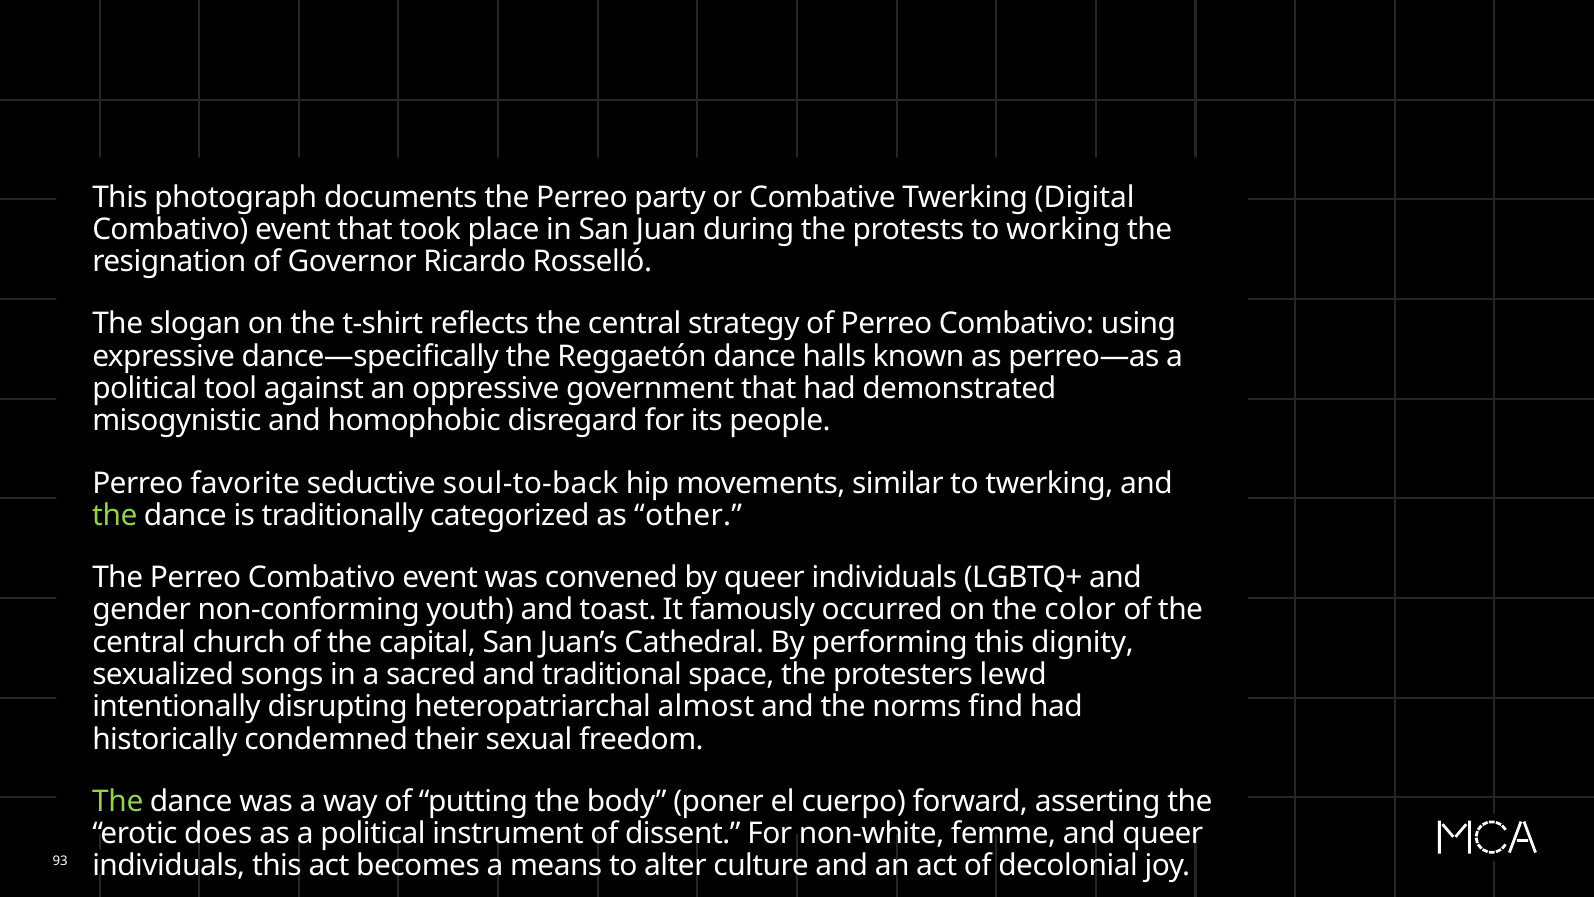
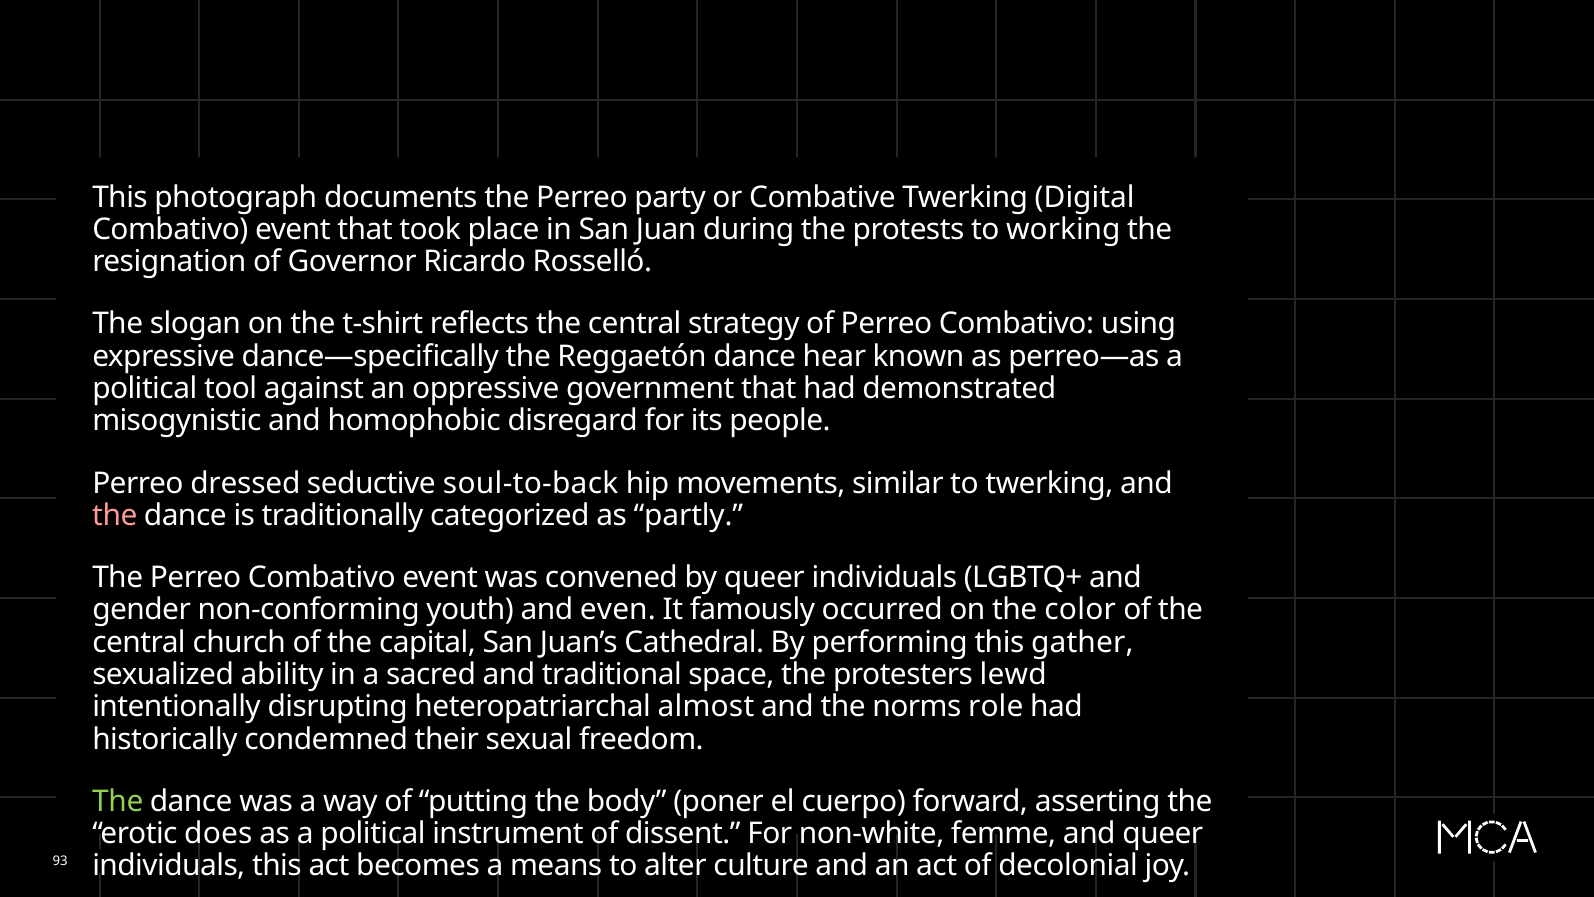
halls: halls -> hear (834, 356)
favorite: favorite -> dressed (245, 483)
the colour: light green -> pink (115, 515)
other: other -> partly (688, 515)
toast: toast -> even (618, 610)
dignity: dignity -> gather (1082, 642)
songs: songs -> ability (282, 674)
find: find -> role (996, 707)
